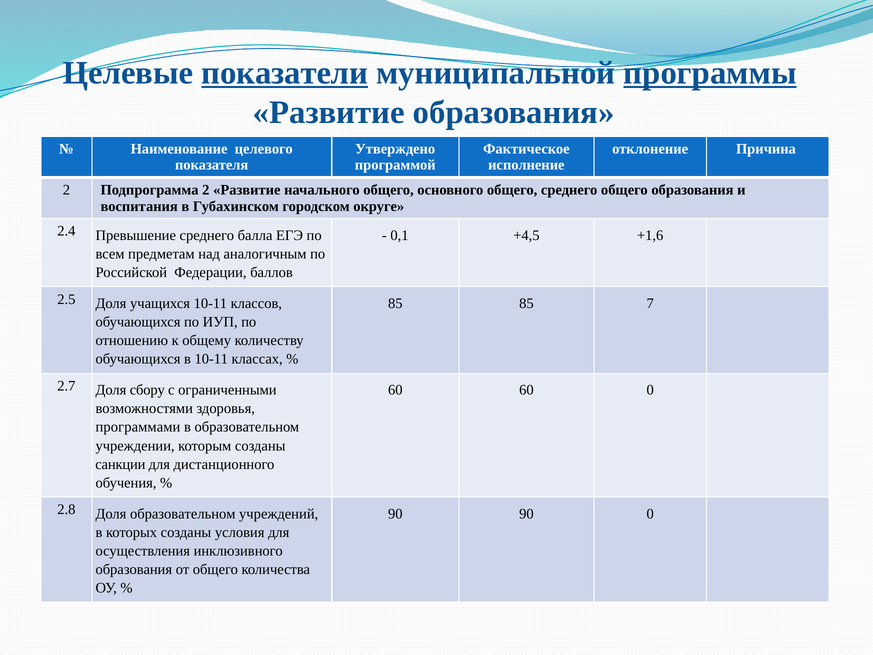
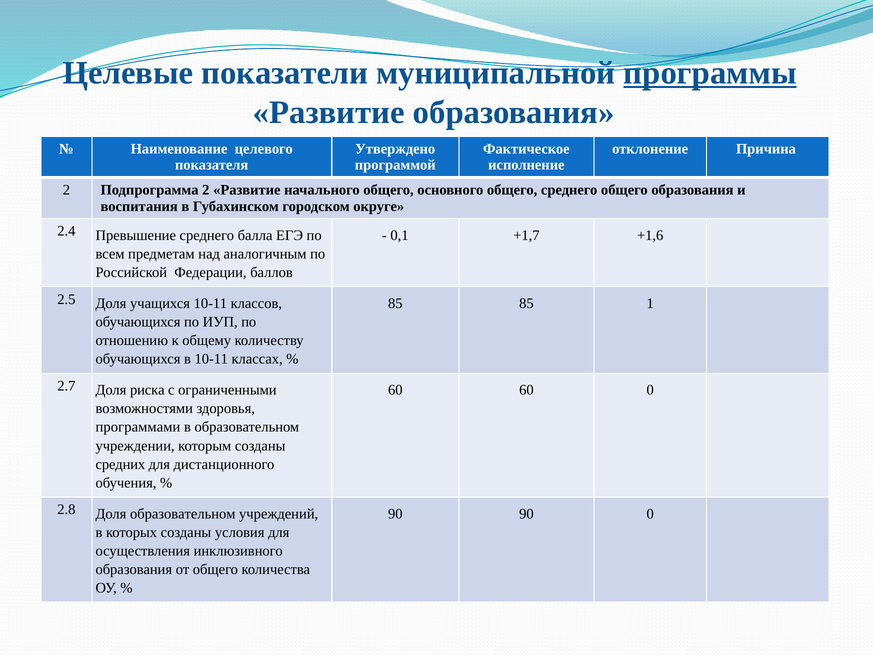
показатели underline: present -> none (285, 73)
+4,5: +4,5 -> +1,7 (526, 235)
7: 7 -> 1 (650, 303)
сбору: сбору -> риска (147, 390)
санкции: санкции -> средних (120, 464)
